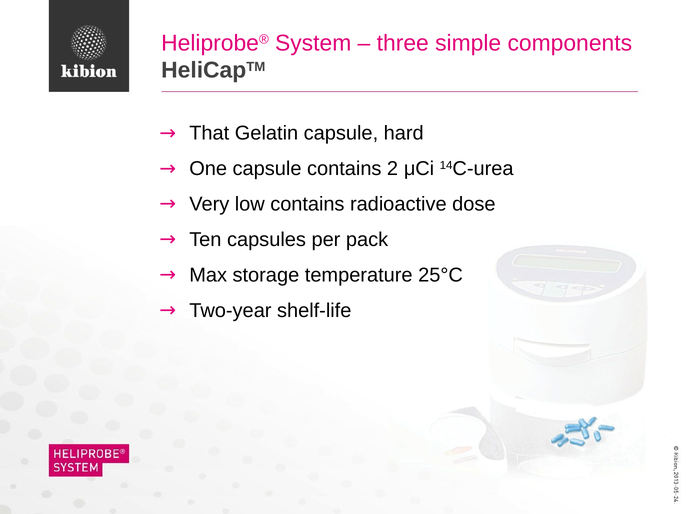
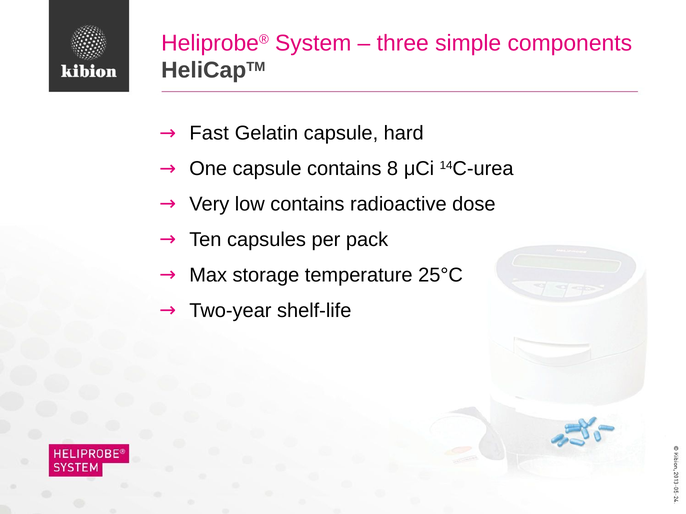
That: That -> Fast (209, 133)
2: 2 -> 8 (393, 169)
